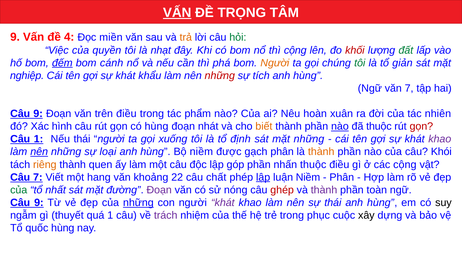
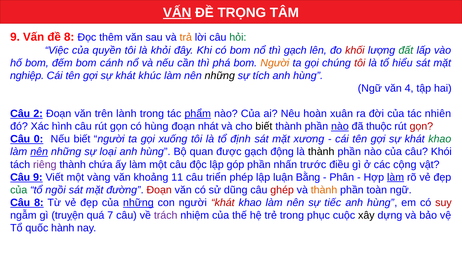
đề 4: 4 -> 8 (69, 37)
miền: miền -> thêm (111, 37)
nhạt: nhạt -> khỏi (161, 50)
thì cộng: cộng -> gạch (295, 50)
đếm underline: present -> none (62, 63)
tôi colour: green -> red (360, 63)
giản: giản -> hiểu (402, 63)
khẩu: khẩu -> khúc (150, 76)
những colour: red -> black (220, 76)
văn 7: 7 -> 4 (409, 88)
9: 9 -> 2 (38, 114)
trên điều: điều -> lành (126, 114)
phẩm underline: none -> present (198, 114)
biết colour: orange -> black (264, 126)
Câu 1: 1 -> 0 (39, 139)
Nếu thái: thái -> biết (82, 139)
mặt những: những -> xương (309, 139)
khao colour: purple -> green (440, 139)
Bộ niềm: niềm -> quan (201, 152)
gạch phân: phân -> động (282, 152)
thành colour: orange -> black (321, 152)
riêng colour: orange -> purple (45, 164)
quen: quen -> chứa (101, 164)
nhấn thuộc: thuộc -> trước (313, 164)
Câu 7: 7 -> 9 (38, 177)
hang: hang -> vàng (99, 177)
22: 22 -> 11 (177, 177)
chất: chất -> triển (216, 177)
lập underline: present -> none (263, 177)
luận Niềm: Niềm -> Bằng (308, 177)
làm underline: none -> present (396, 177)
nhất: nhất -> ngồi (56, 190)
Đoạn colour: purple -> red (159, 190)
nóng: nóng -> dũng (236, 190)
thành colour: purple -> orange (324, 190)
9: 9 -> 8 (39, 203)
khát colour: purple -> red (223, 203)
sự thái: thái -> tiếc (333, 203)
suy colour: black -> red (443, 203)
thuyết: thuyết -> truỵện (68, 215)
quá 1: 1 -> 7 (110, 215)
quốc hùng: hùng -> hành (63, 228)
